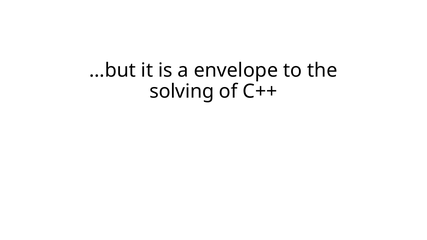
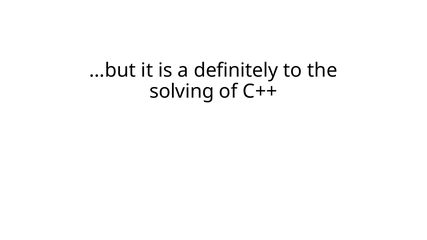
envelope: envelope -> definitely (236, 70)
